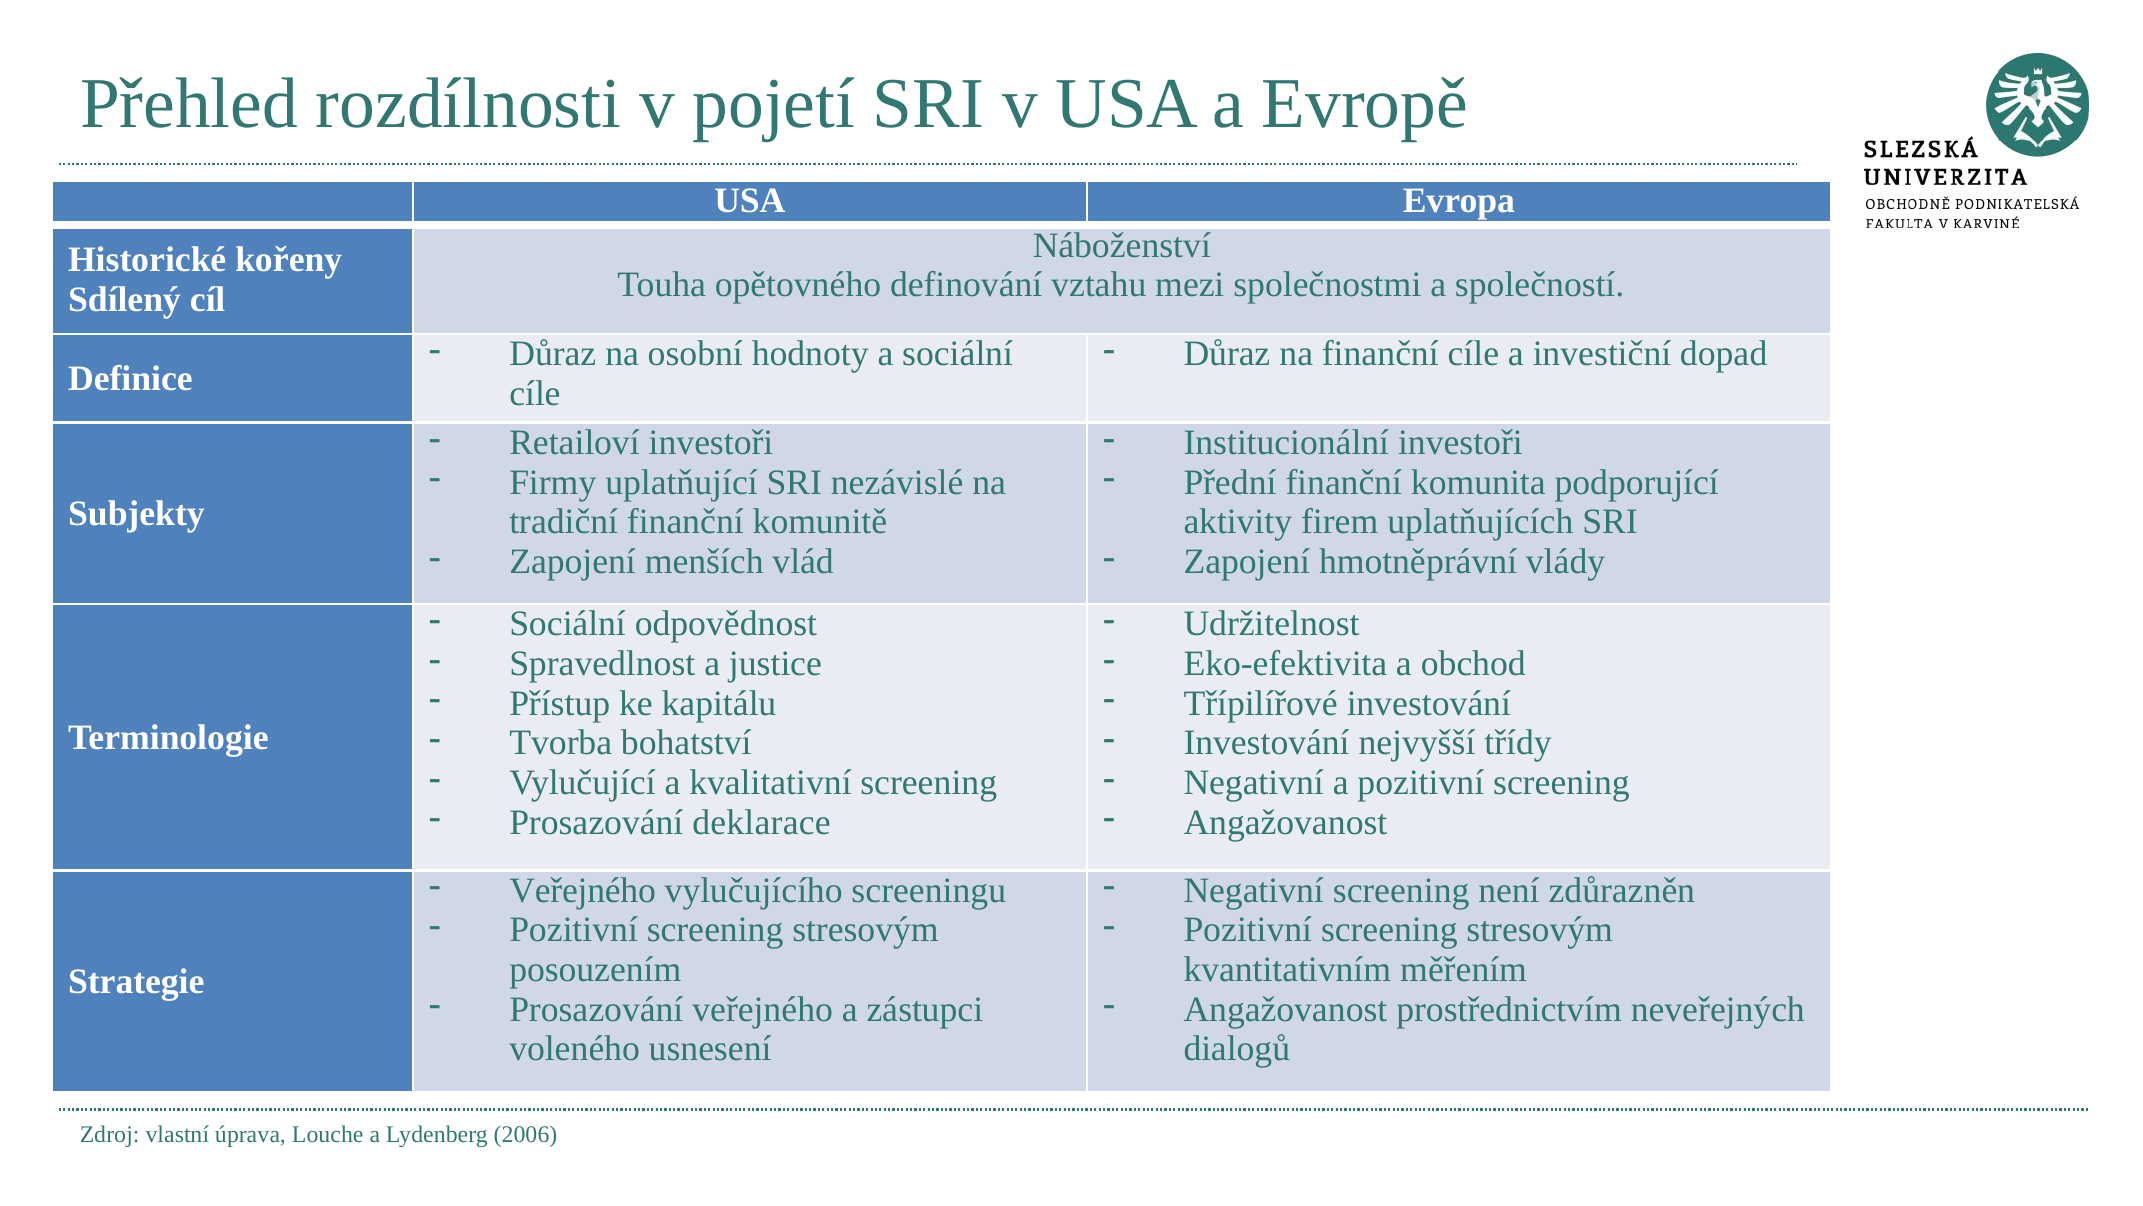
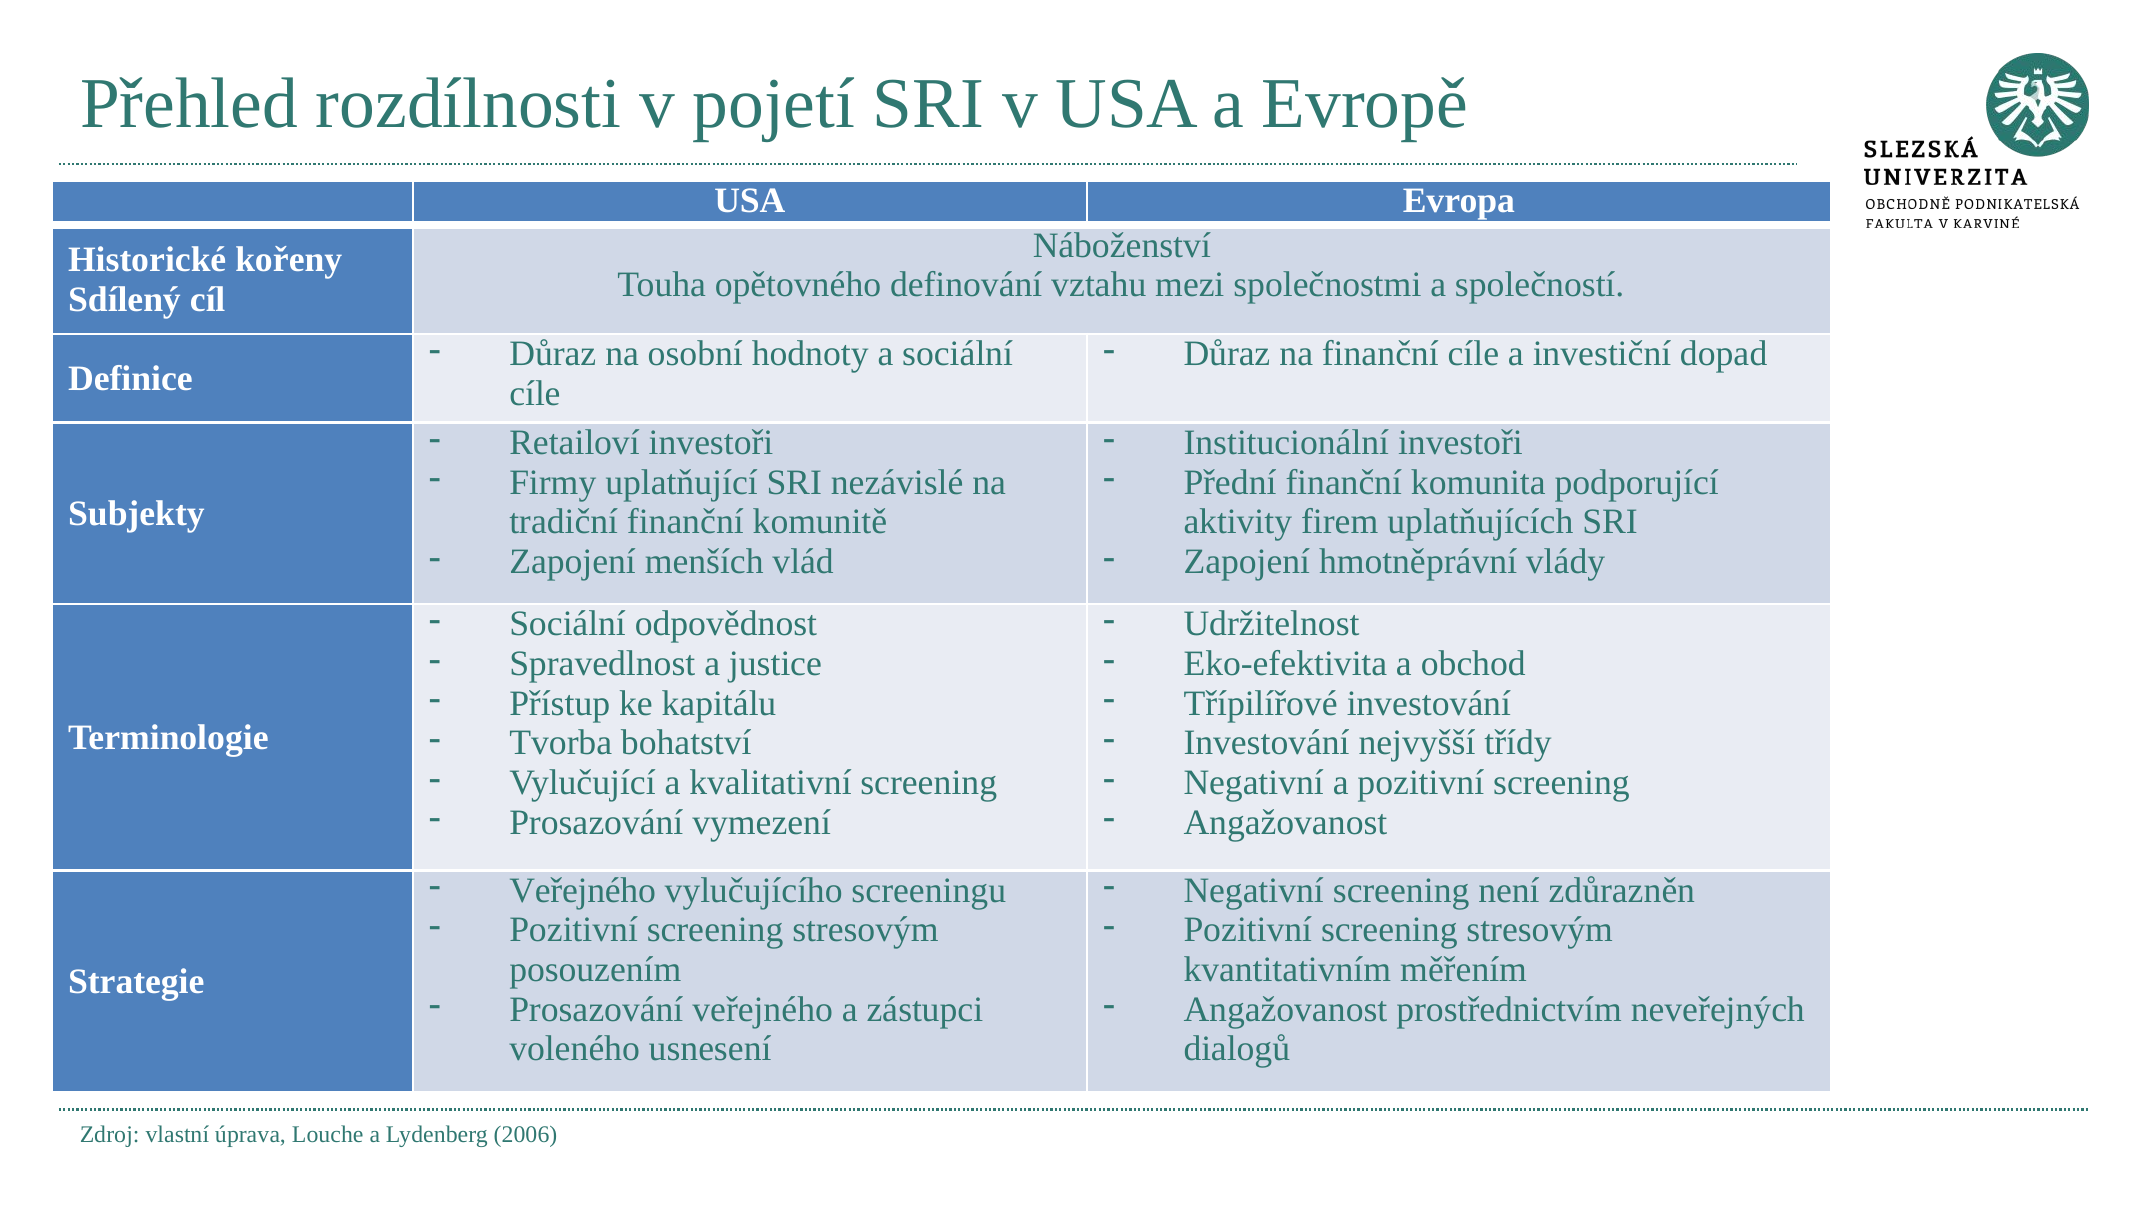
deklarace: deklarace -> vymezení (762, 822)
